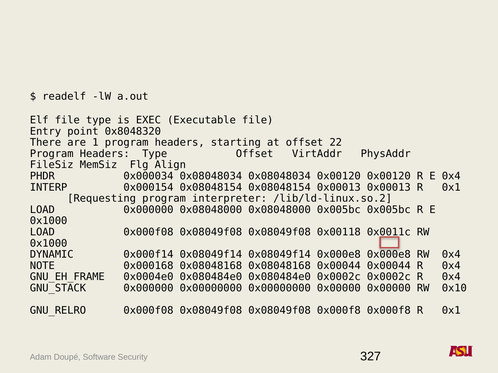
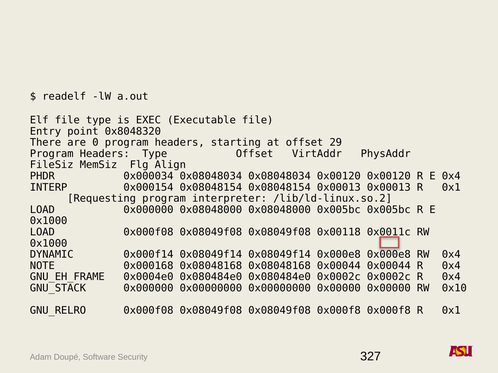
1: 1 -> 0 (95, 143)
22: 22 -> 29 (336, 143)
